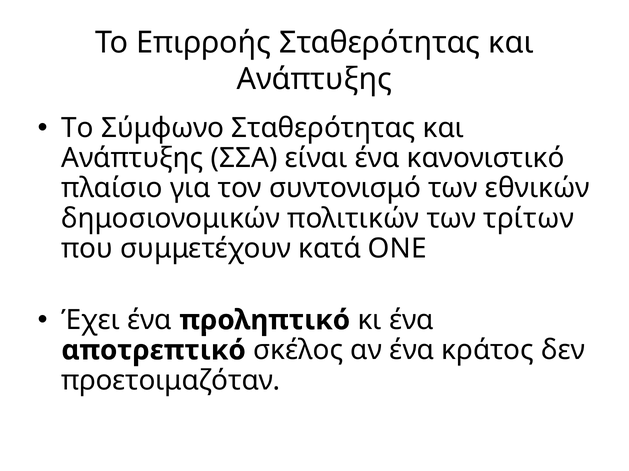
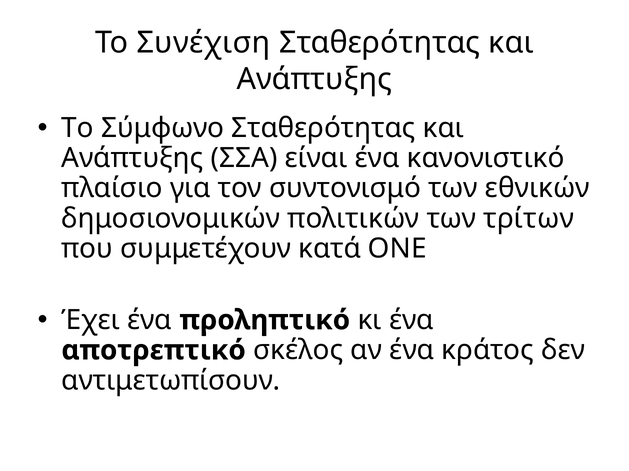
Επιρροής: Επιρροής -> Συνέχιση (204, 43)
προετοιμαζόταν: προετοιμαζόταν -> αντιμετωπίσουν (171, 381)
